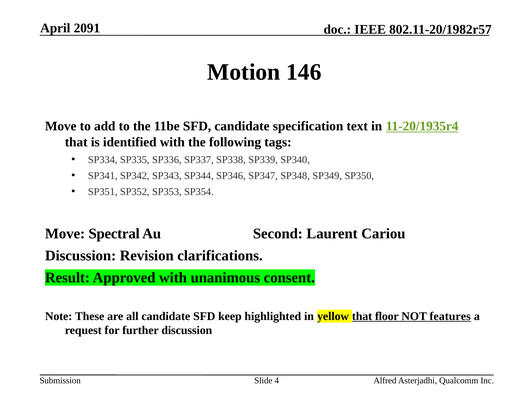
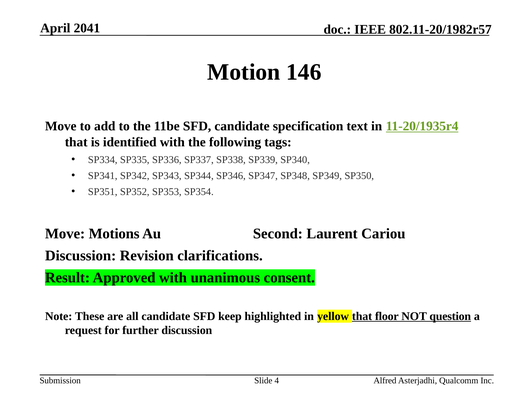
2091: 2091 -> 2041 (87, 28)
Spectral: Spectral -> Motions (114, 233)
features: features -> question (450, 316)
